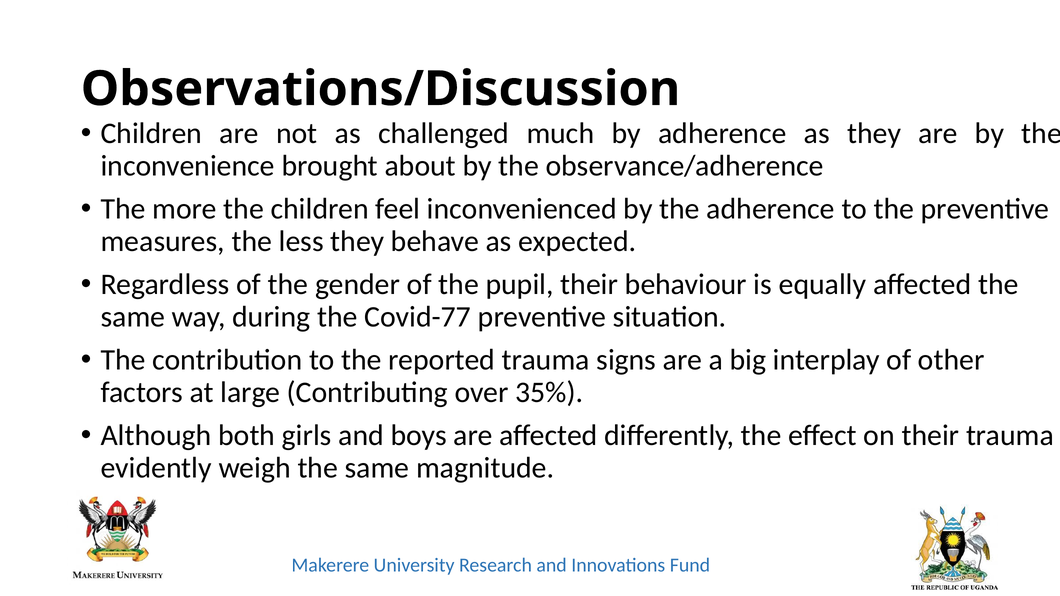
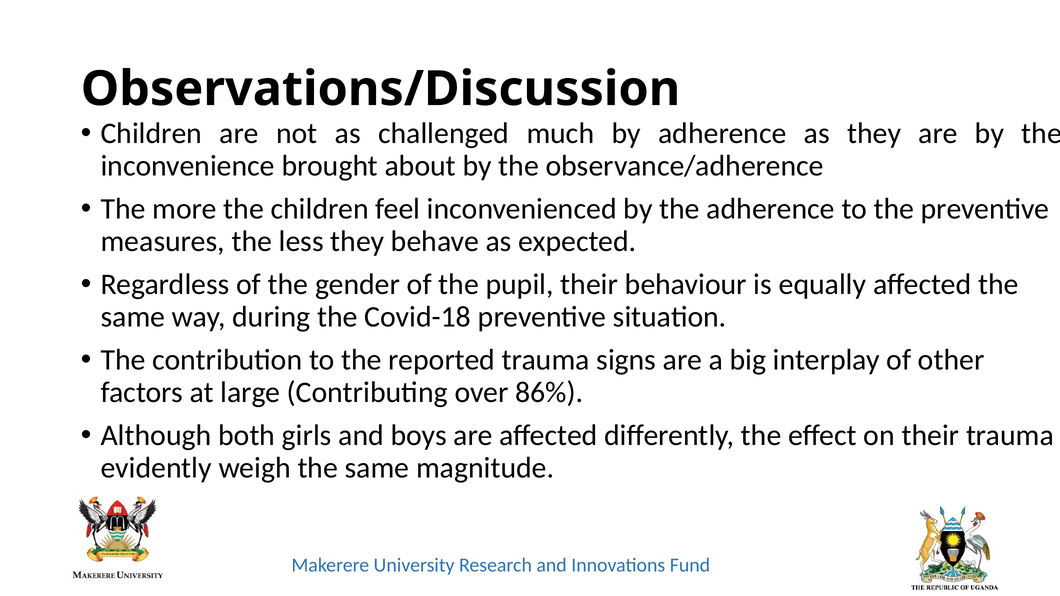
Covid-77: Covid-77 -> Covid-18 (418, 317)
35%: 35% -> 86% (549, 392)
